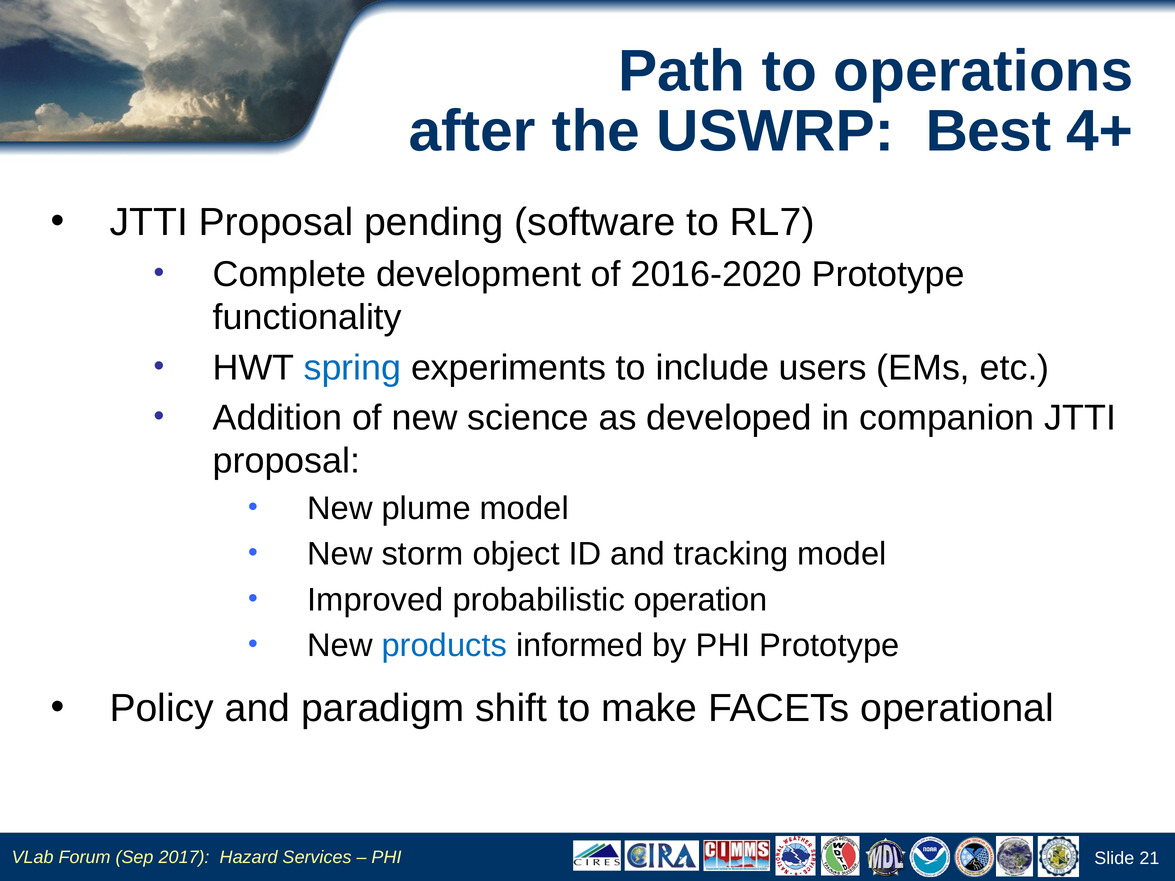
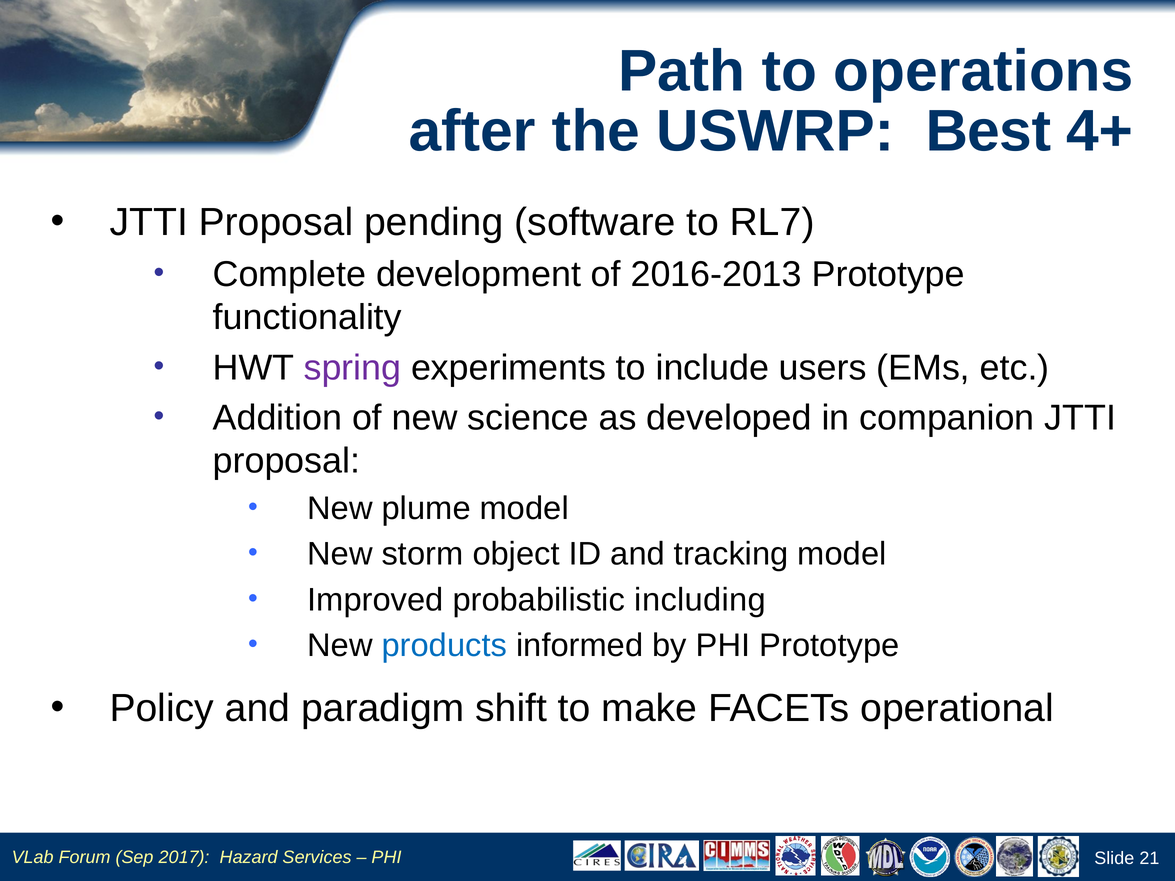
2016-2020: 2016-2020 -> 2016-2013 (716, 275)
spring colour: blue -> purple (352, 368)
operation: operation -> including (700, 600)
